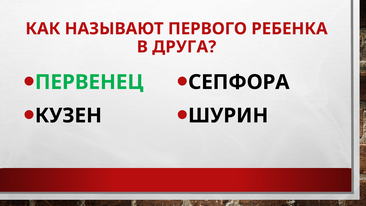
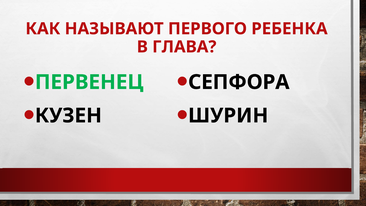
ДРУГА: ДРУГА -> ГЛАВА (184, 47)
